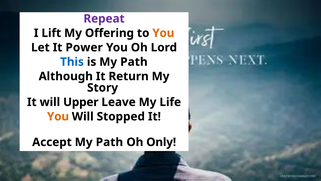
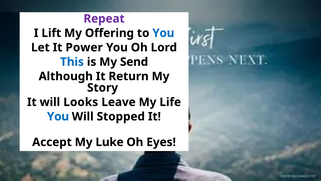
You colour: orange -> blue (163, 33)
is My Path: Path -> Send (134, 62)
Upper: Upper -> Looks (81, 102)
You colour: orange -> blue (58, 116)
Accept My Path: Path -> Luke (110, 142)
Only: Only -> Eyes (161, 142)
